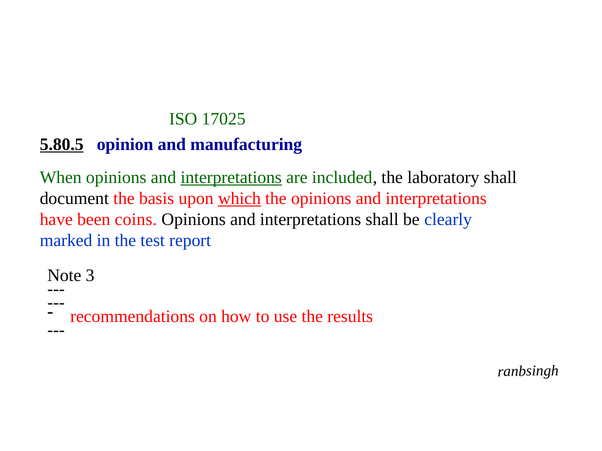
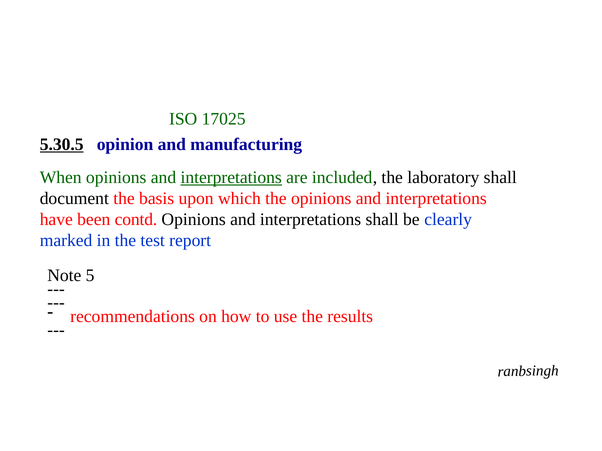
5.80.5: 5.80.5 -> 5.30.5 (62, 145)
which underline: present -> none (239, 199)
coins: coins -> contd (136, 220)
3: 3 -> 5 (90, 276)
